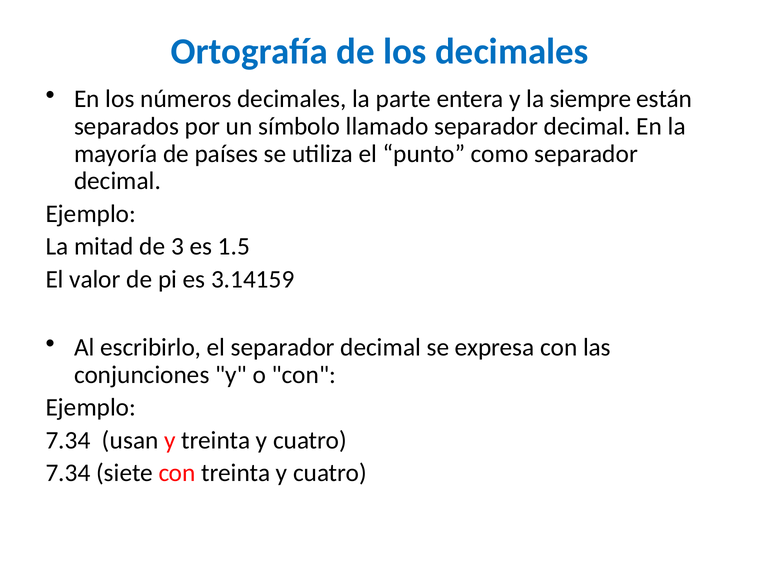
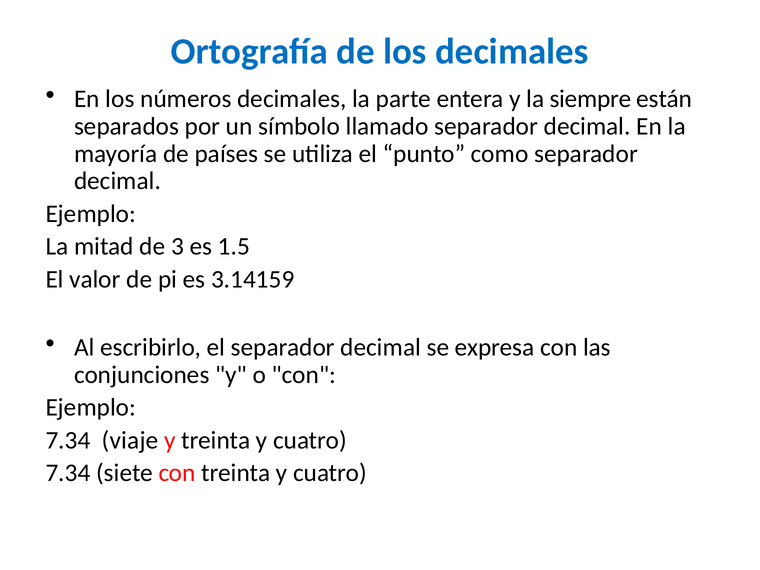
usan: usan -> viaje (130, 440)
